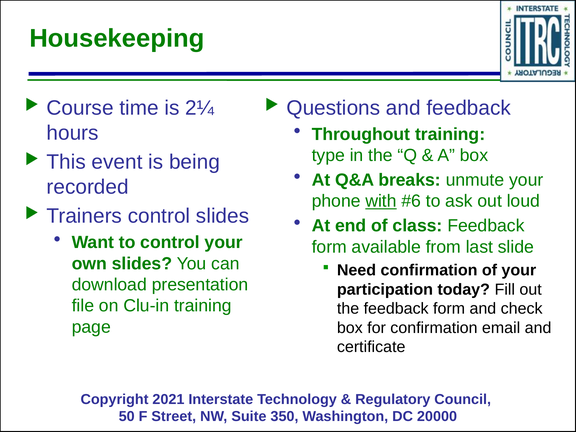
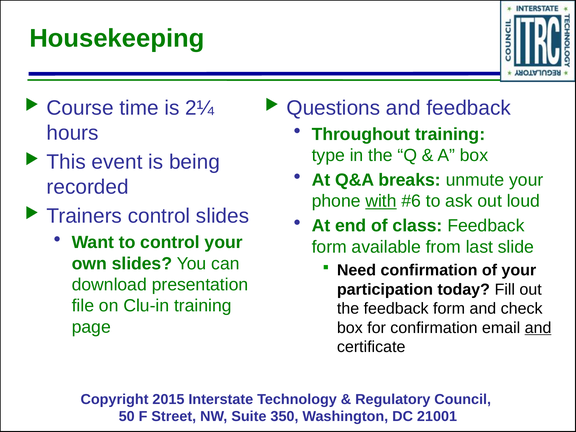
and underline: none -> present (538, 328)
2021: 2021 -> 2015 (168, 399)
20000: 20000 -> 21001 (437, 417)
